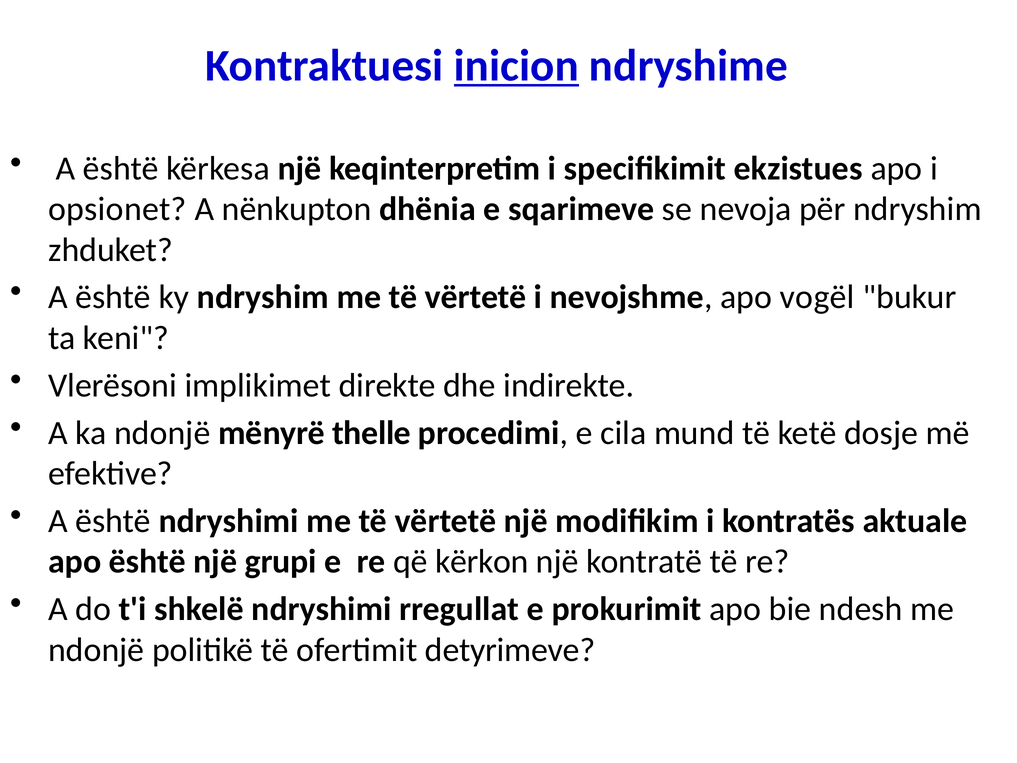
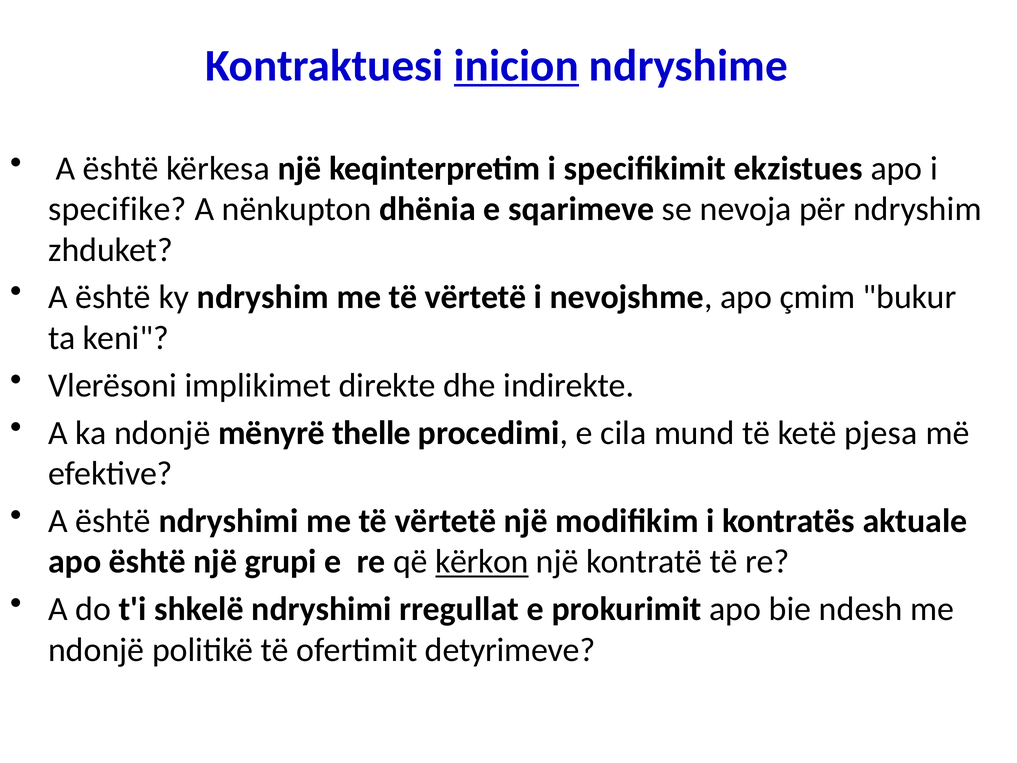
opsionet: opsionet -> specifike (117, 209)
vogël: vogël -> çmim (817, 297)
dosje: dosje -> pjesa (881, 433)
kërkon underline: none -> present (482, 562)
